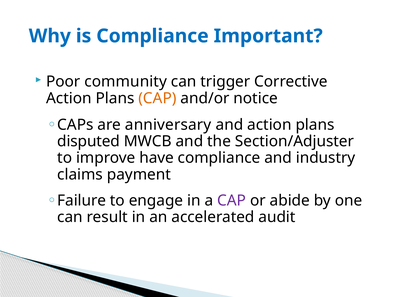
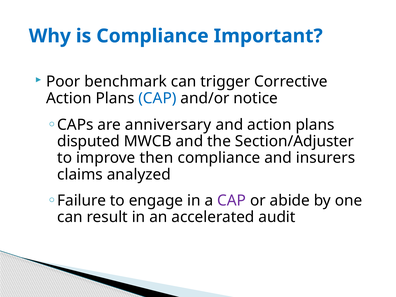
community: community -> benchmark (126, 82)
CAP colour: orange -> blue (157, 98)
have: have -> then (156, 158)
industry: industry -> insurers (326, 158)
payment: payment -> analyzed (139, 175)
